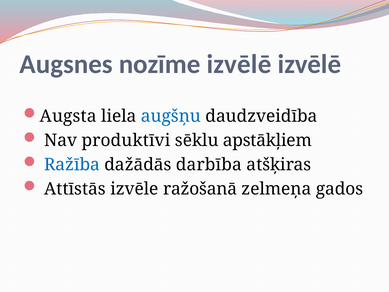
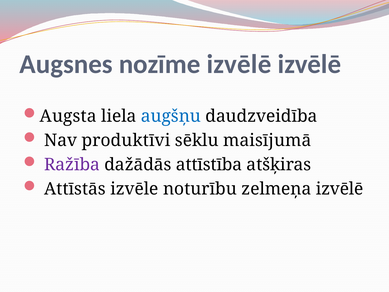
apstākļiem: apstākļiem -> maisījumā (267, 140)
Ražība colour: blue -> purple (72, 165)
darbība: darbība -> attīstība (209, 165)
ražošanā: ražošanā -> noturību (200, 189)
zelmeņa gados: gados -> izvēlē (340, 189)
